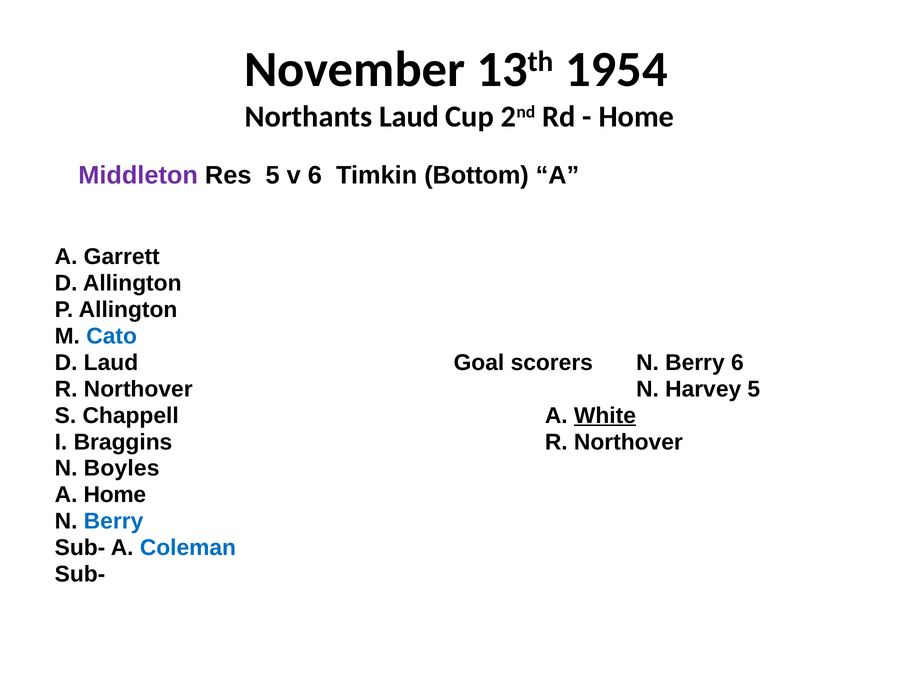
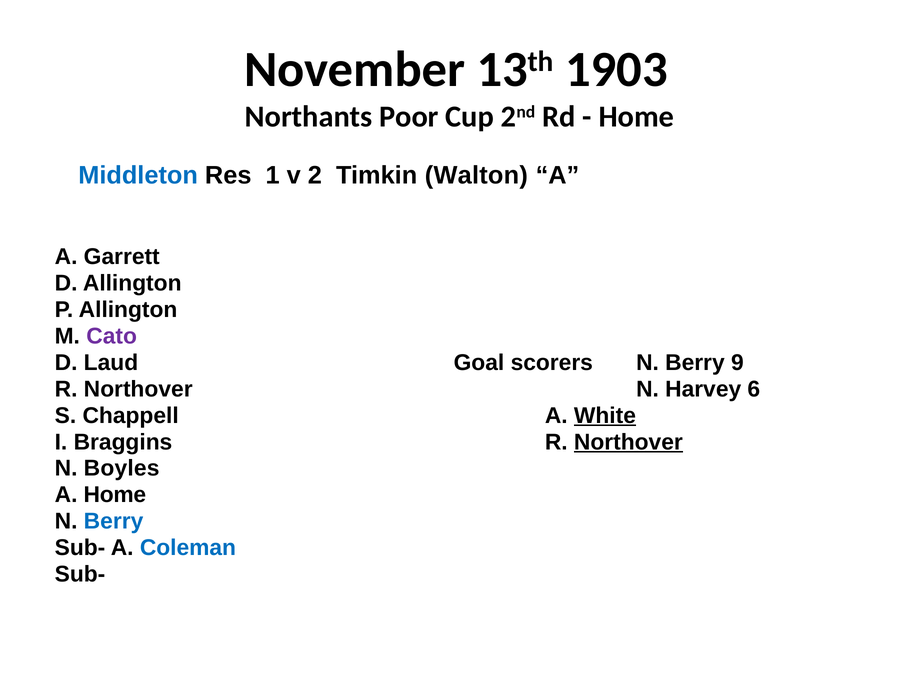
1954: 1954 -> 1903 (616, 70)
Northants Laud: Laud -> Poor (409, 117)
Middleton colour: purple -> blue (138, 175)
Res 5: 5 -> 1 (273, 175)
v 6: 6 -> 2 (315, 175)
Bottom: Bottom -> Walton (476, 175)
Cato colour: blue -> purple (112, 336)
Berry 6: 6 -> 9 (737, 363)
Harvey 5: 5 -> 6 (754, 389)
Northover underline: none -> present (628, 442)
